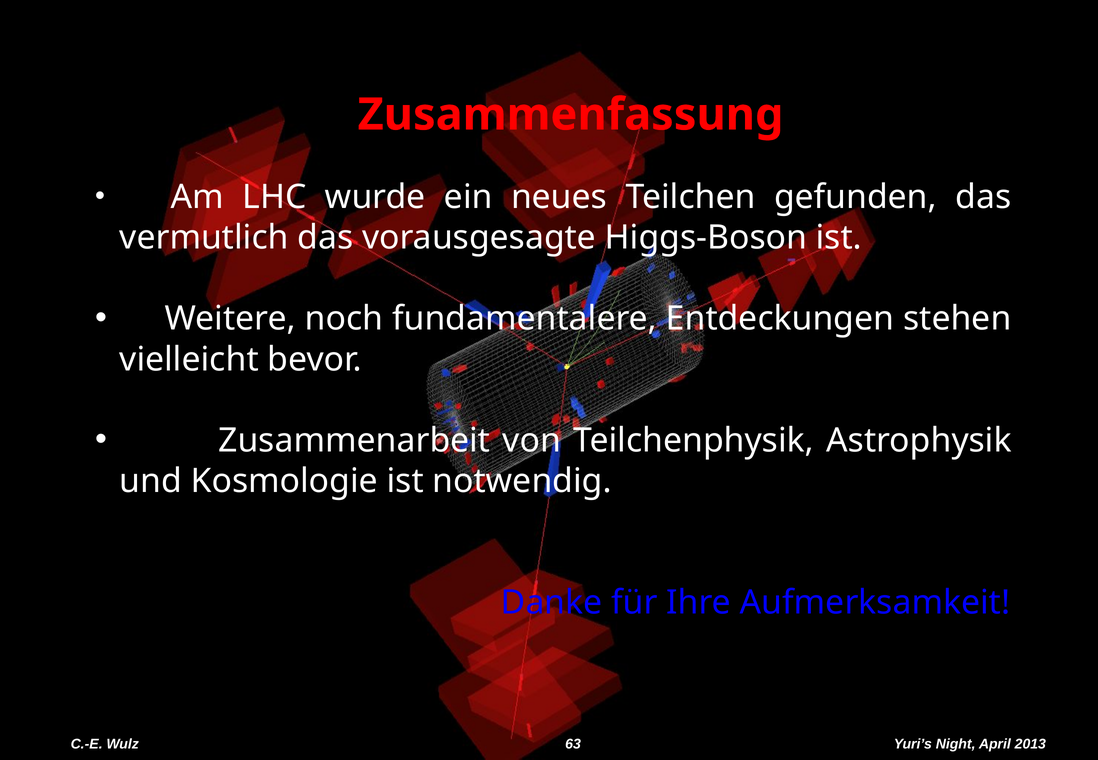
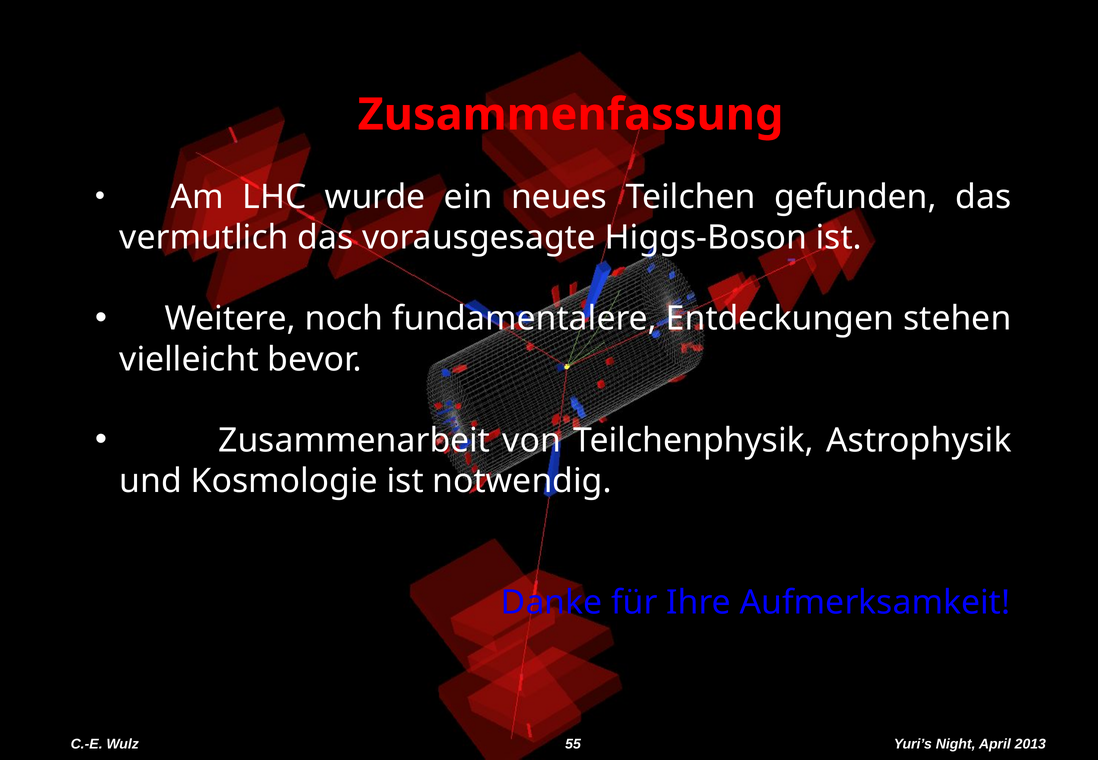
63: 63 -> 55 (573, 744)
